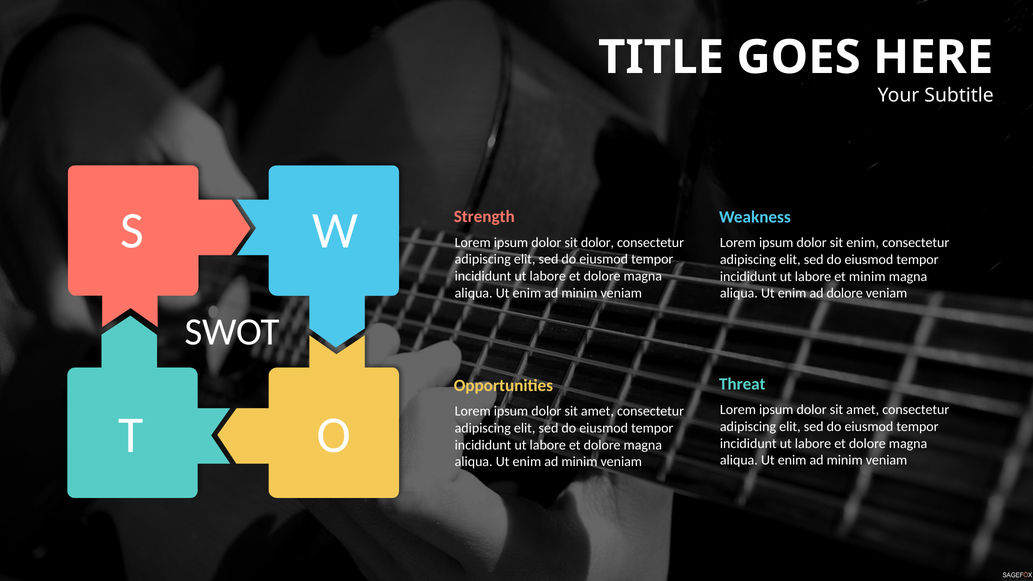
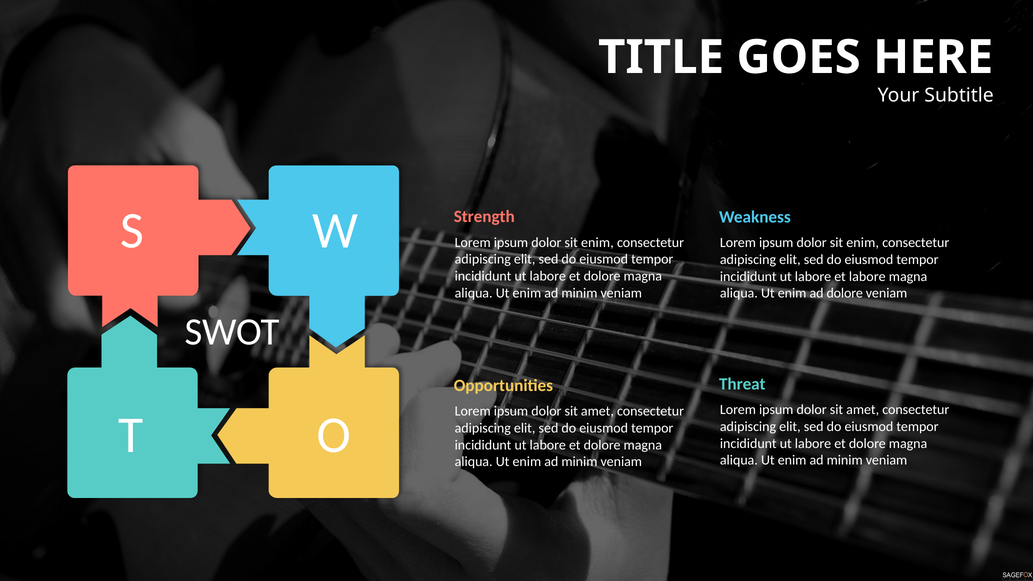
dolor: dolor -> enim (597, 243)
et minim: minim -> labore (867, 276)
